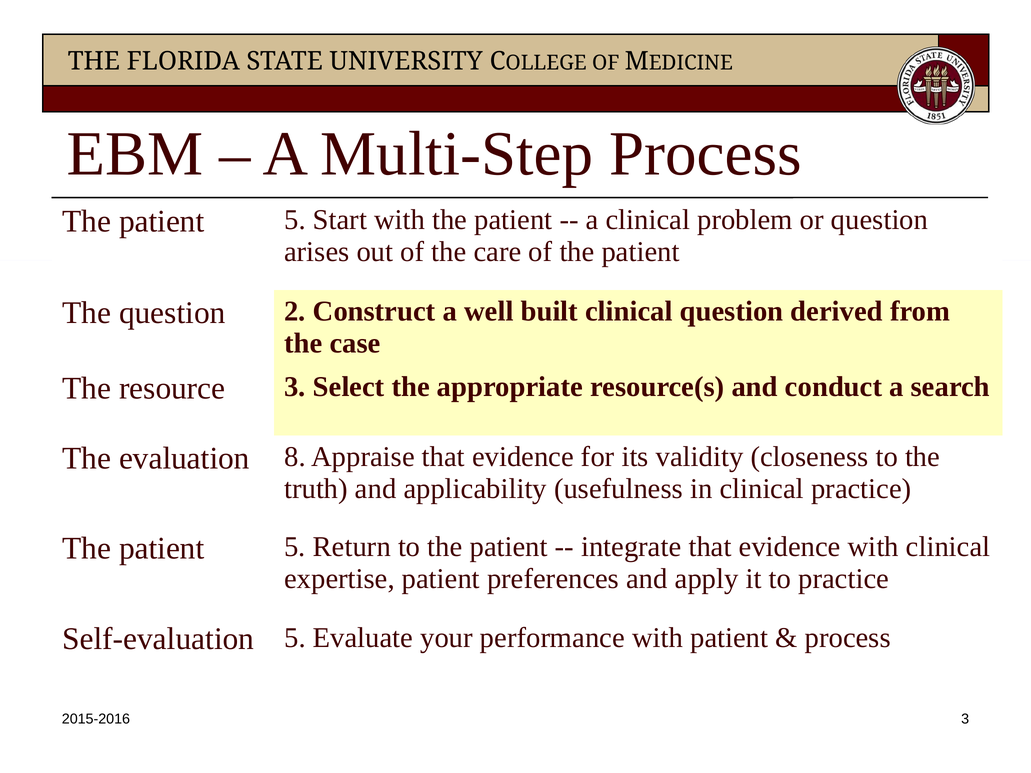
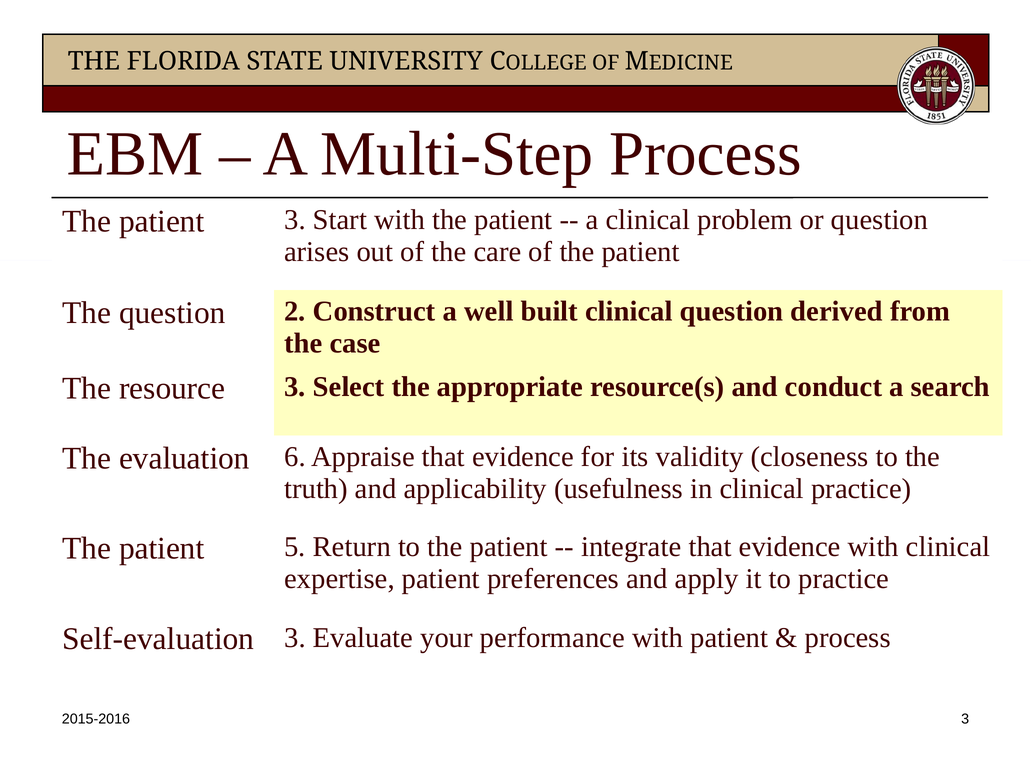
5: 5 -> 3 (295, 220)
8: 8 -> 6 (295, 457)
Self-evaluation 5: 5 -> 3 (295, 638)
